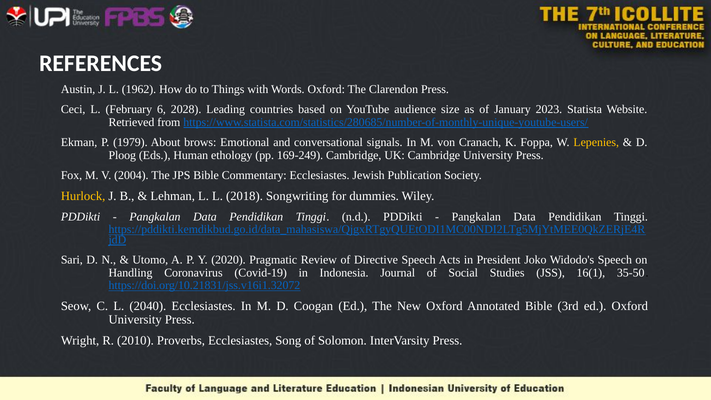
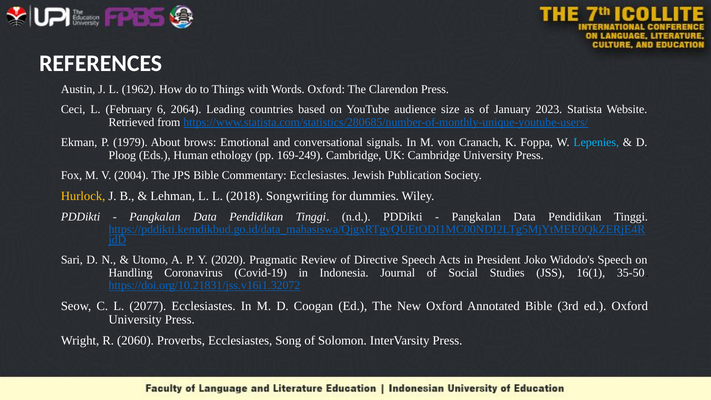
2028: 2028 -> 2064 (186, 109)
Lepenies colour: yellow -> light blue (596, 142)
2040: 2040 -> 2077 (148, 306)
2010: 2010 -> 2060 (135, 341)
